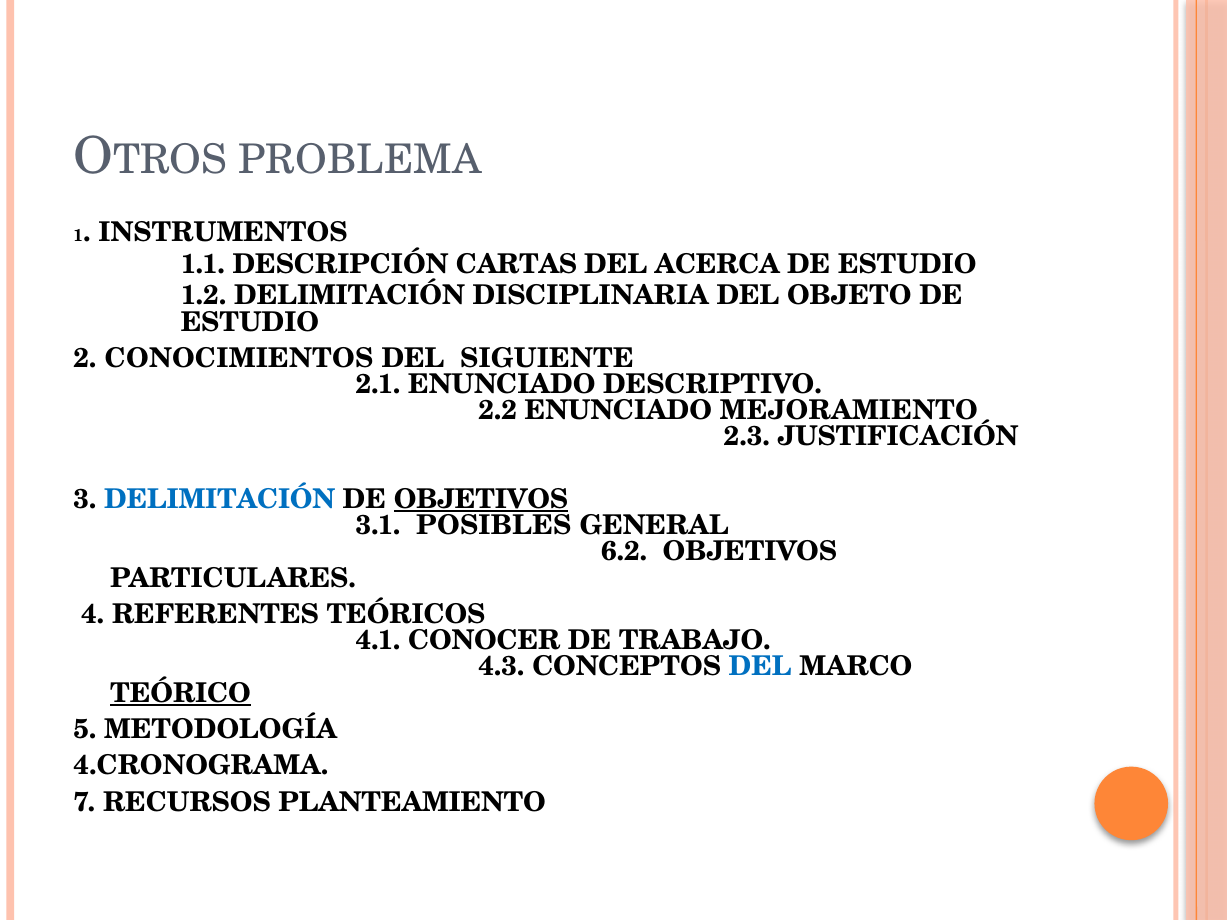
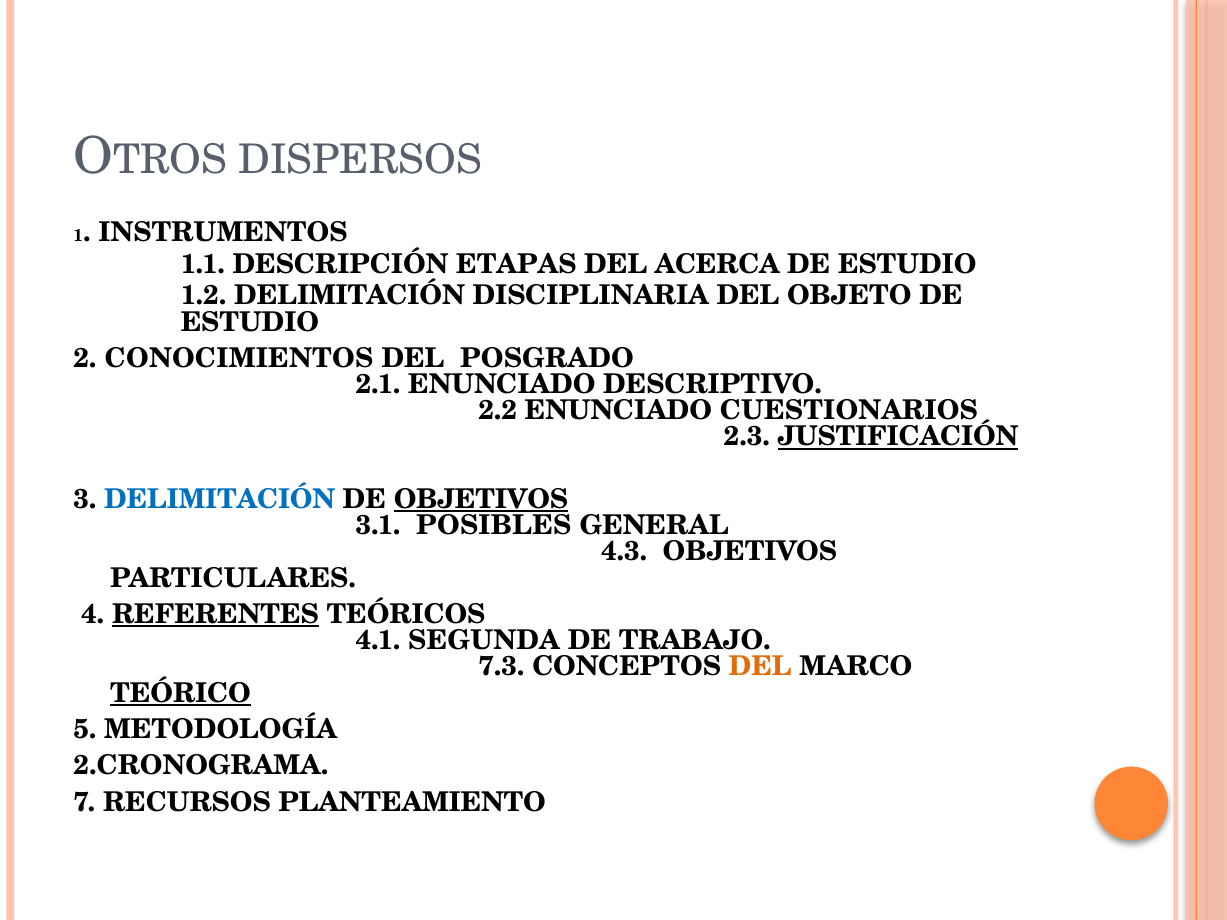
PROBLEMA: PROBLEMA -> DISPERSOS (360, 160)
CARTAS: CARTAS -> ETAPAS (516, 264)
SIGUIENTE: SIGUIENTE -> POSGRADO (547, 359)
MEJORAMIENTO: MEJORAMIENTO -> CUESTIONARIOS (849, 411)
JUSTIFICACIÓN underline: none -> present (898, 437)
6.2: 6.2 -> 4.3 (624, 552)
REFERENTES underline: none -> present (215, 615)
CONOCER: CONOCER -> SEGUNDA (484, 641)
4.3: 4.3 -> 7.3 (501, 667)
DEL colour: blue -> orange (760, 667)
4.CRONOGRAMA: 4.CRONOGRAMA -> 2.CRONOGRAMA (201, 766)
